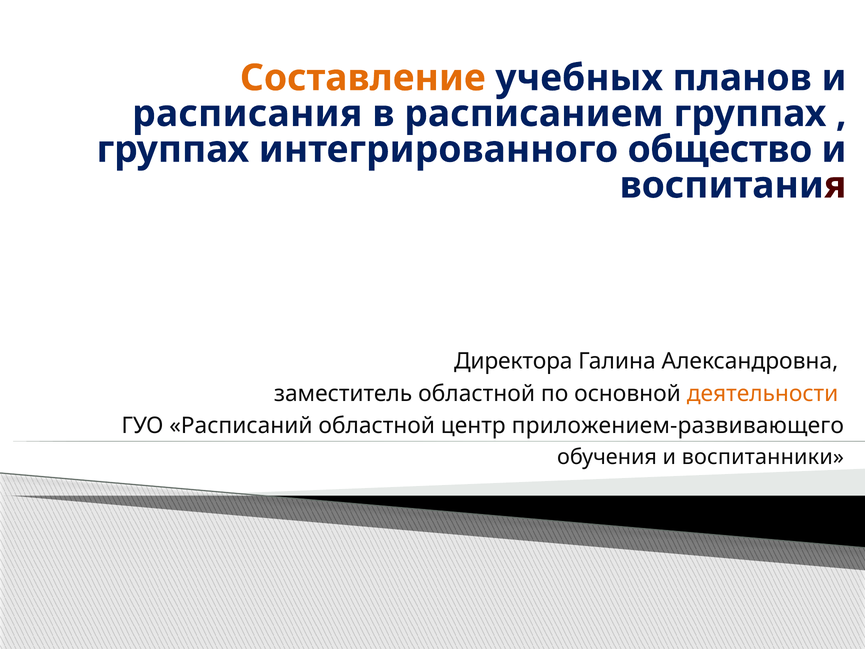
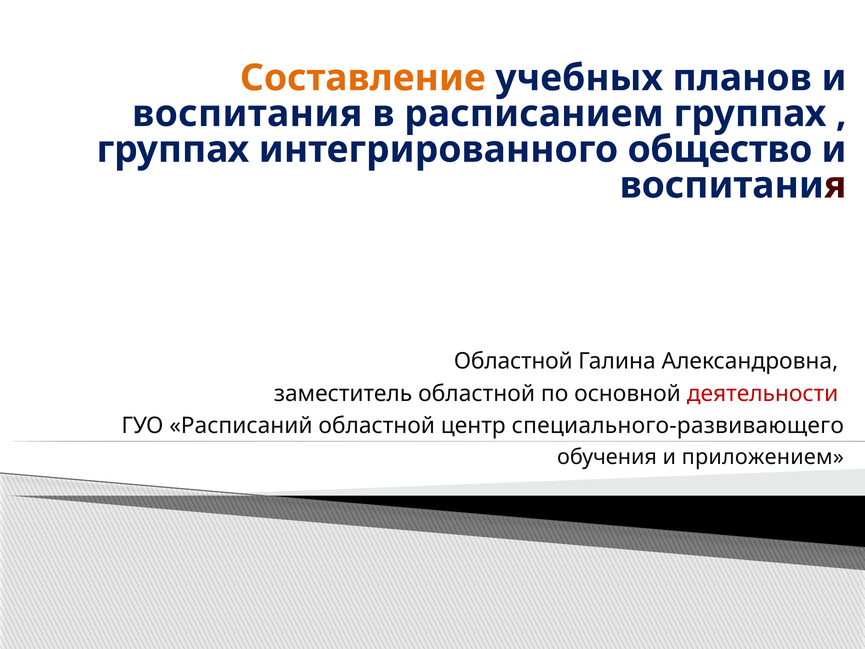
расписания: расписания -> воспитания (247, 114)
Директора: Директора -> Областной (513, 361)
деятельности colour: orange -> red (763, 393)
приложением-развивающего: приложением-развивающего -> специального-развивающего (678, 426)
воспитанники: воспитанники -> приложением (763, 457)
